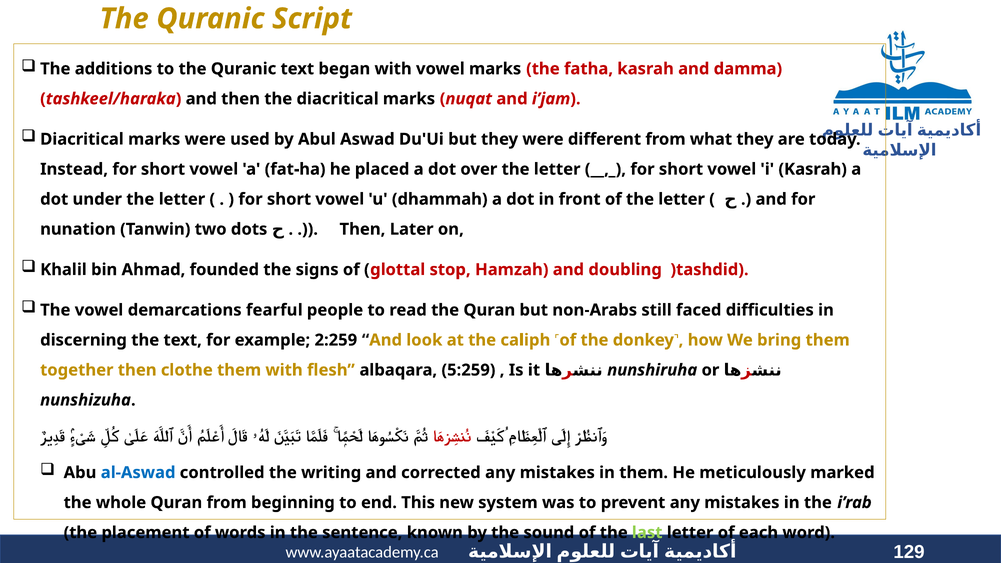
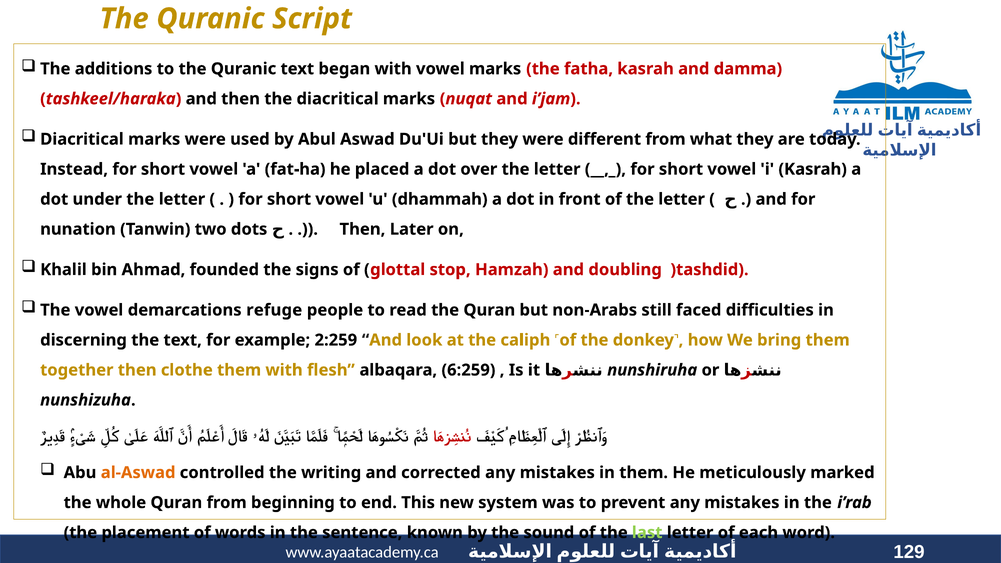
fearful: fearful -> refuge (274, 310)
5:259: 5:259 -> 6:259 (468, 370)
al-Aswad colour: blue -> orange (138, 473)
